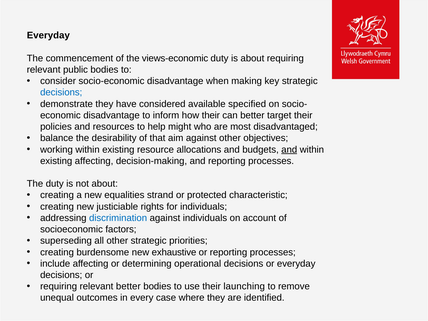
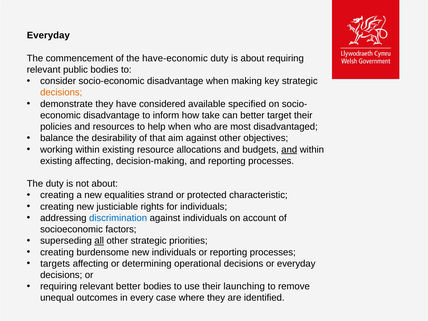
views-economic: views-economic -> have-economic (175, 58)
decisions colour: blue -> orange (61, 93)
how their: their -> take (211, 115)
help might: might -> when (180, 127)
all underline: none -> present (99, 241)
new exhaustive: exhaustive -> individuals (174, 252)
include: include -> targets (55, 264)
